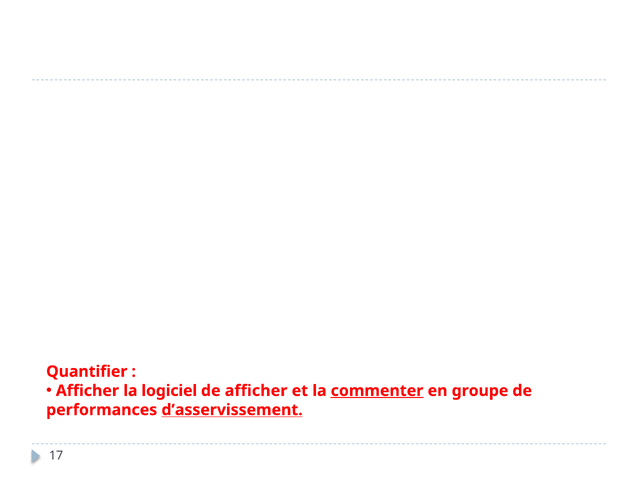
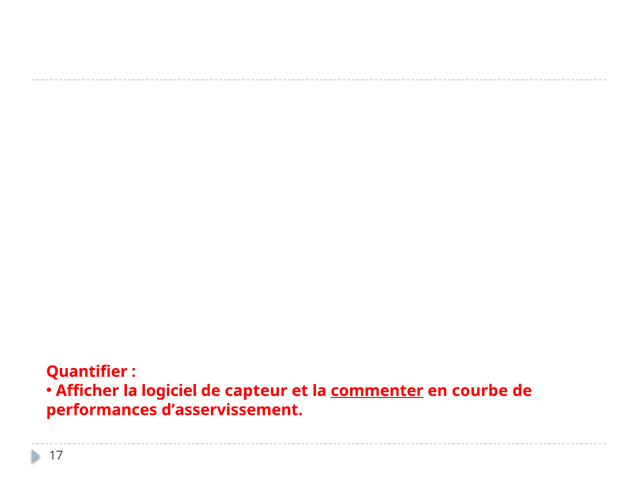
de afficher: afficher -> capteur (256, 390)
groupe: groupe -> courbe (480, 390)
d’asservissement underline: present -> none (232, 409)
